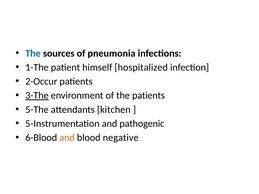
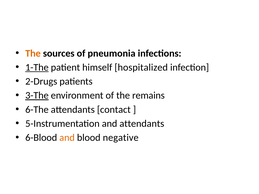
The colour: blue -> orange (33, 53)
1-The underline: none -> present (37, 67)
2-Occur: 2-Occur -> 2-Drugs (41, 82)
the patients: patients -> remains (148, 96)
5-The: 5-The -> 6-The (37, 110)
kitchen: kitchen -> contact (114, 110)
and pathogenic: pathogenic -> attendants (142, 124)
